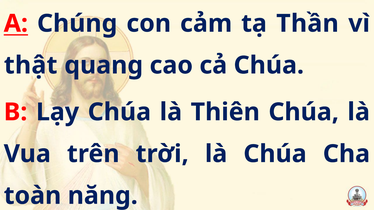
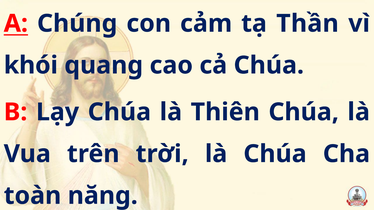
thật: thật -> khói (31, 65)
